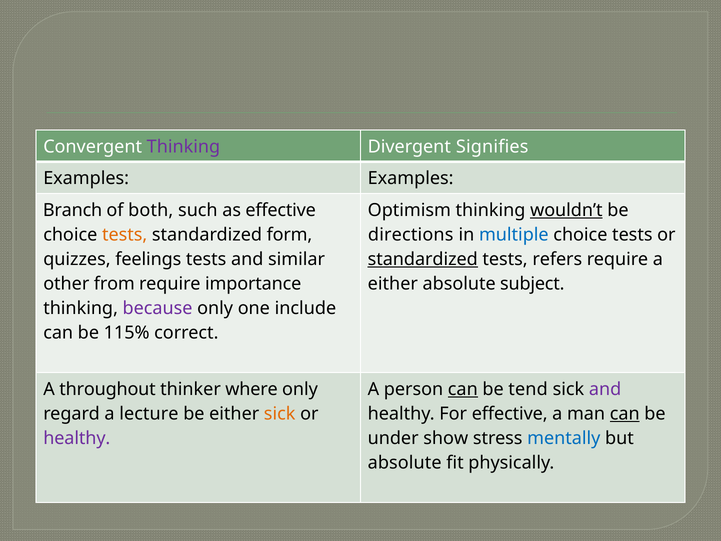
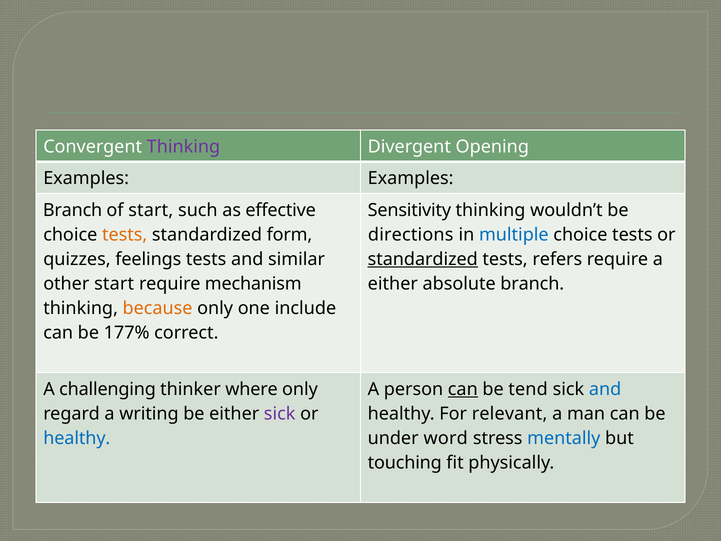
Signifies: Signifies -> Opening (492, 147)
of both: both -> start (151, 210)
Optimism: Optimism -> Sensitivity (409, 210)
wouldn’t underline: present -> none (566, 210)
other from: from -> start (114, 284)
importance: importance -> mechanism (253, 284)
absolute subject: subject -> branch (532, 284)
because colour: purple -> orange (158, 308)
115%: 115% -> 177% (127, 333)
throughout: throughout -> challenging (108, 389)
and colour: purple -> blue (605, 389)
lecture: lecture -> writing (149, 414)
sick colour: orange -> purple (280, 414)
For effective: effective -> relevant (510, 414)
can underline: present -> none (625, 414)
healthy colour: purple -> blue (77, 438)
show: show -> word (446, 438)
absolute: absolute -> touching (405, 463)
